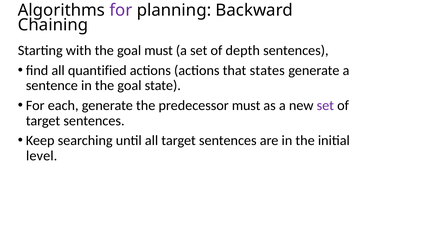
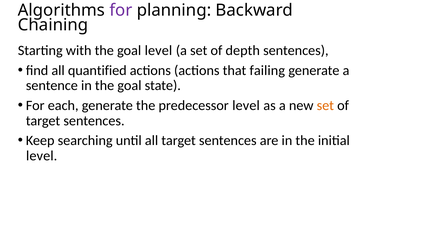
goal must: must -> level (158, 51)
states: states -> failing (267, 70)
predecessor must: must -> level (246, 105)
set colour: purple -> orange (325, 105)
